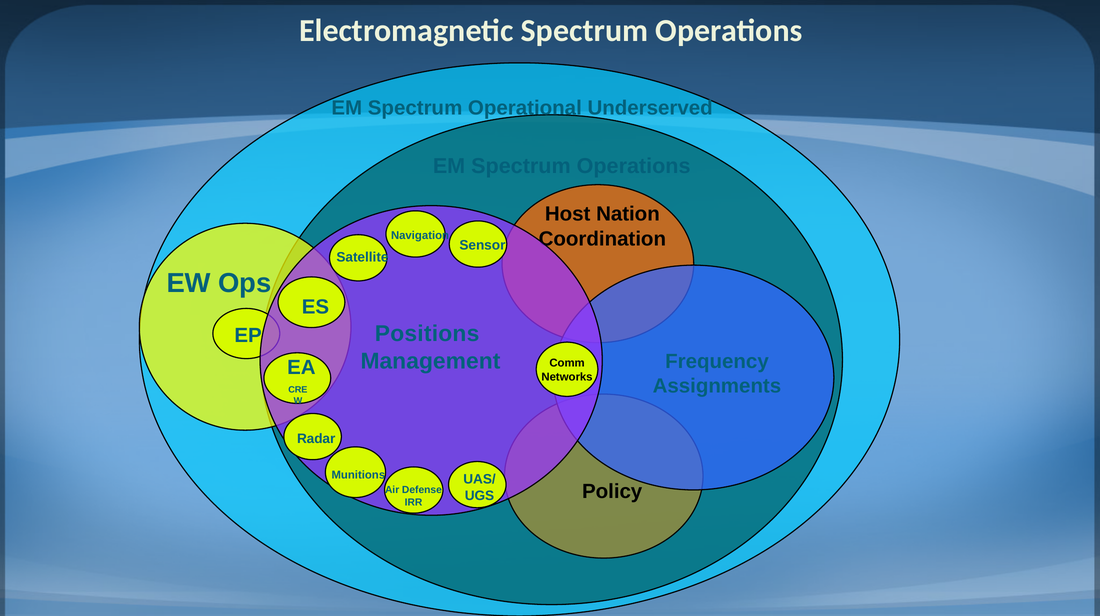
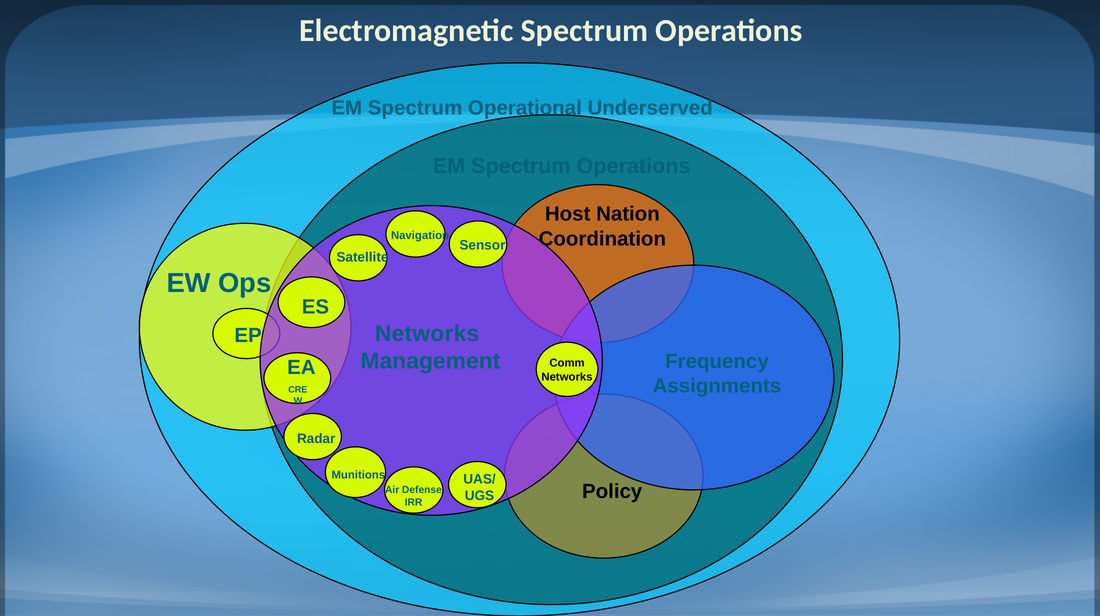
Positions: Positions -> Networks (427, 334)
